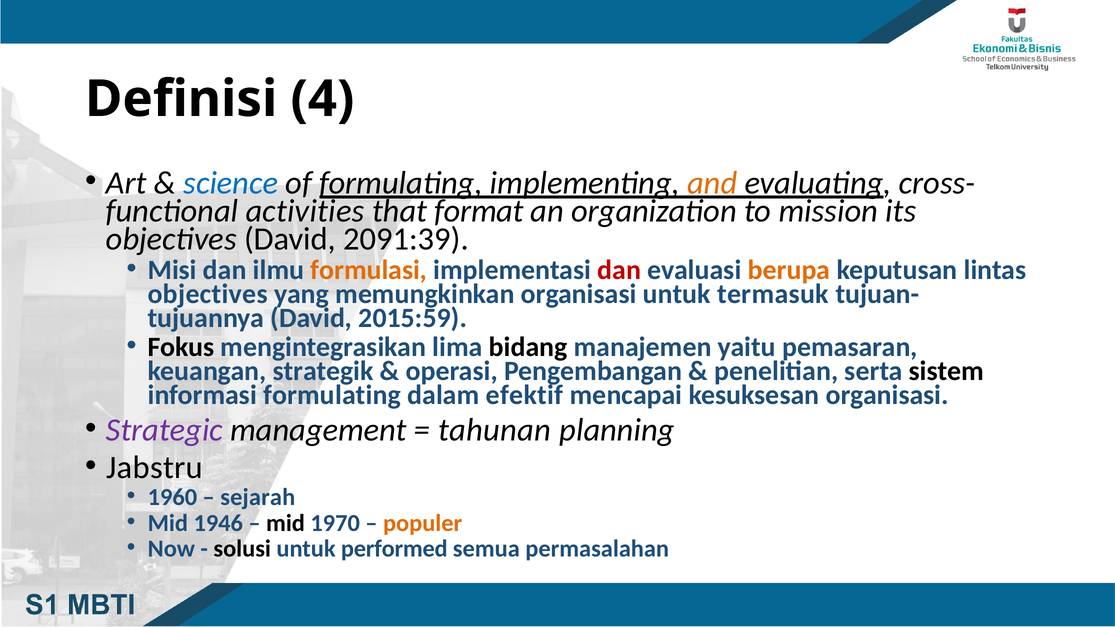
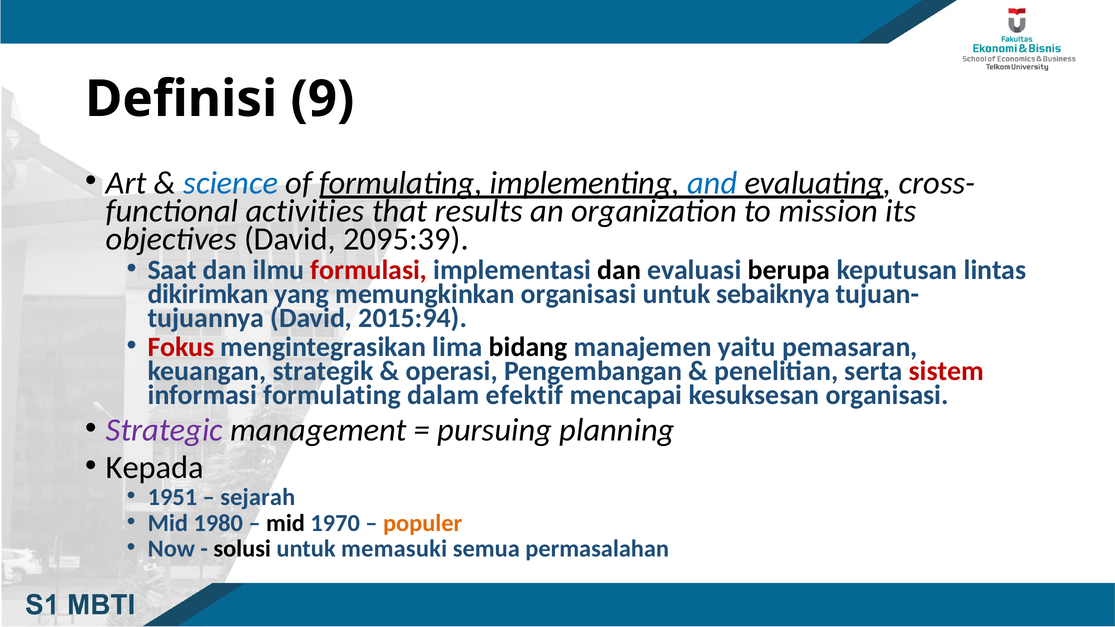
4: 4 -> 9 (322, 99)
and colour: orange -> blue (712, 183)
format: format -> results (479, 211)
2091:39: 2091:39 -> 2095:39 (406, 239)
Misi: Misi -> Saat (172, 270)
formulasi colour: orange -> red (369, 270)
dan colour: red -> black (619, 270)
berupa colour: orange -> black (789, 270)
objectives: objectives -> dikirimkan (208, 294)
termasuk: termasuk -> sebaiknya (773, 294)
2015:59: 2015:59 -> 2015:94 (413, 318)
Fokus colour: black -> red (181, 347)
sistem colour: black -> red (946, 371)
tahunan: tahunan -> pursuing (495, 430)
Jabstru: Jabstru -> Kepada (155, 468)
1960: 1960 -> 1951 (172, 498)
1946: 1946 -> 1980 (218, 523)
performed: performed -> memasuki (394, 549)
